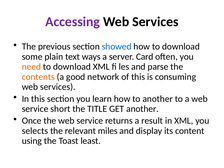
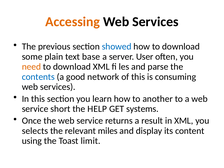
Accessing colour: purple -> orange (73, 22)
ways: ways -> base (91, 57)
Card: Card -> User (145, 57)
contents colour: orange -> blue (38, 77)
TITLE: TITLE -> HELP (97, 109)
GET another: another -> systems (142, 109)
least: least -> limit (91, 141)
